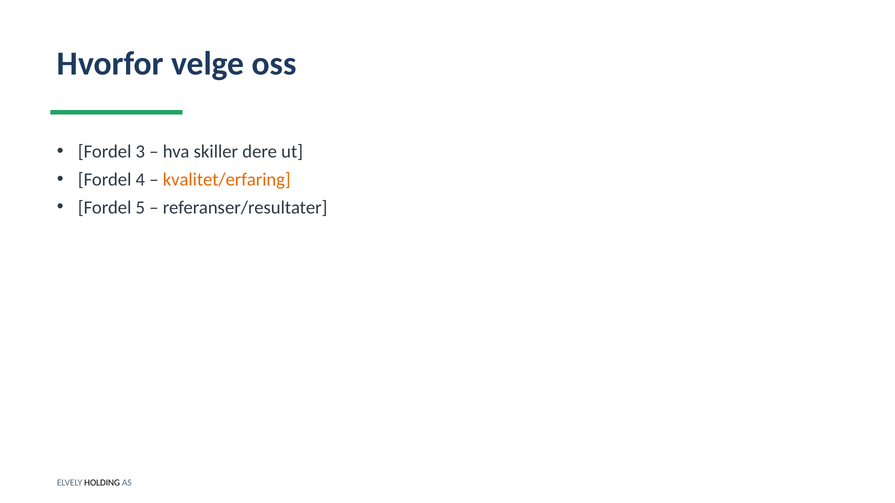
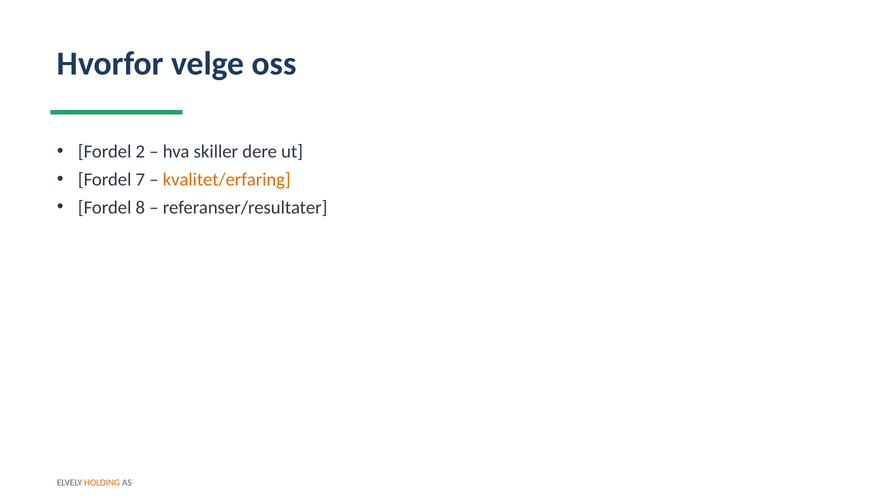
3: 3 -> 2 (140, 152)
4: 4 -> 7 (140, 180)
5: 5 -> 8 (140, 208)
HOLDING colour: black -> orange (102, 483)
